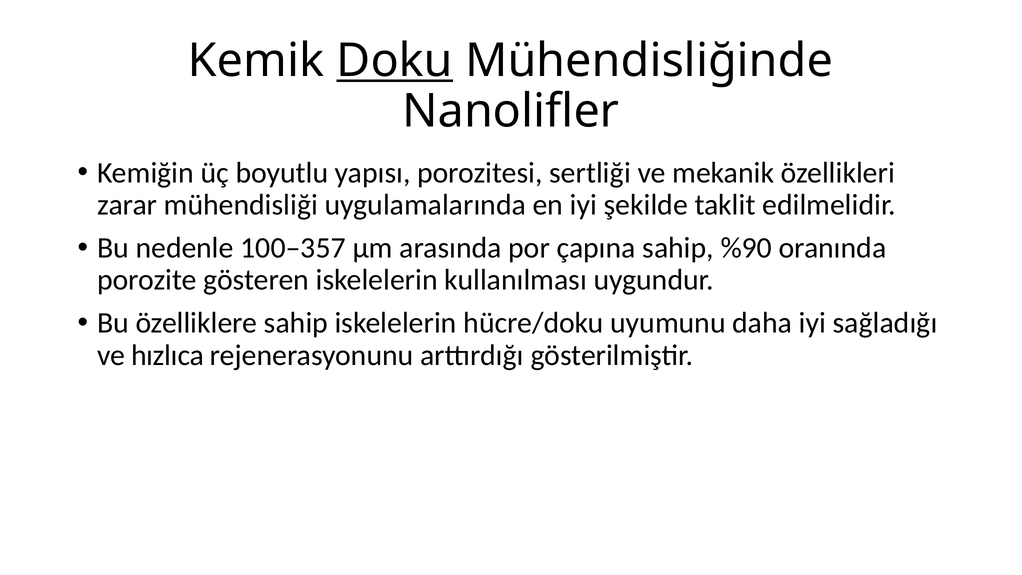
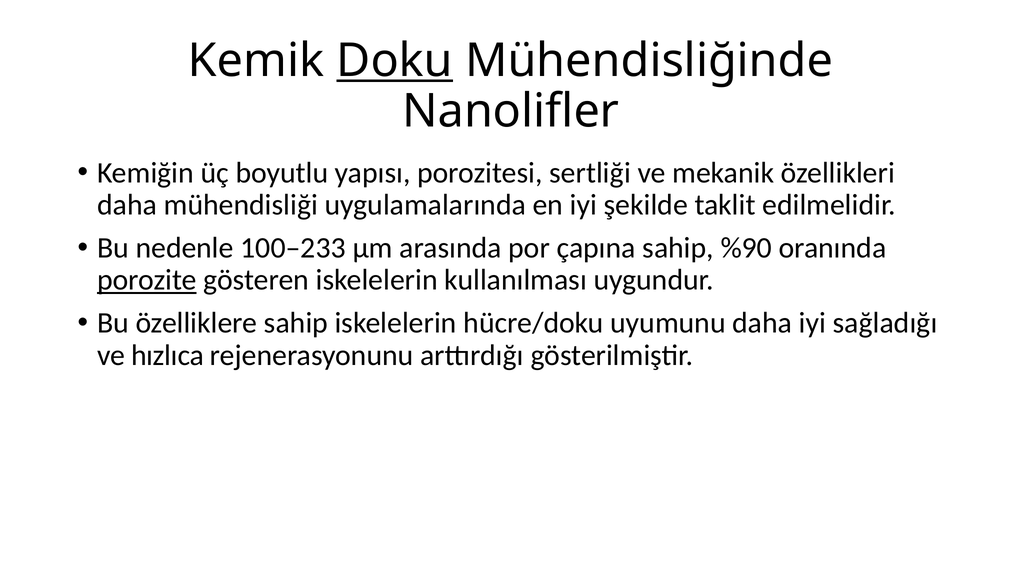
zarar: zarar -> daha (127, 205)
100–357: 100–357 -> 100–233 (293, 248)
porozite underline: none -> present (147, 280)
